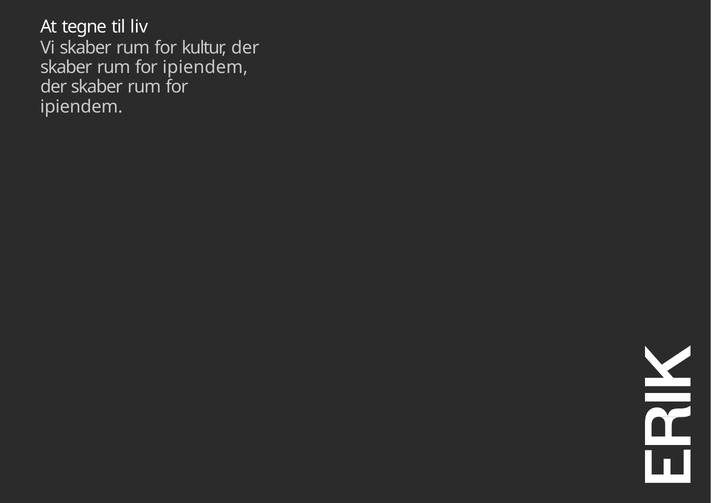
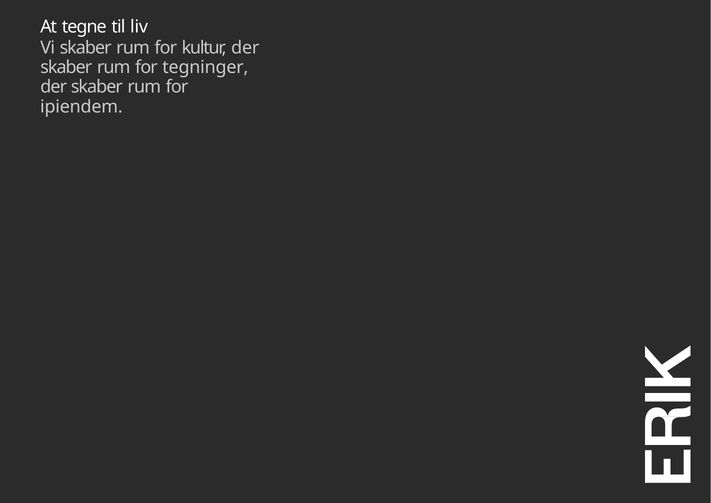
ipiendem: ipiendem -> tegninger (205, 67)
